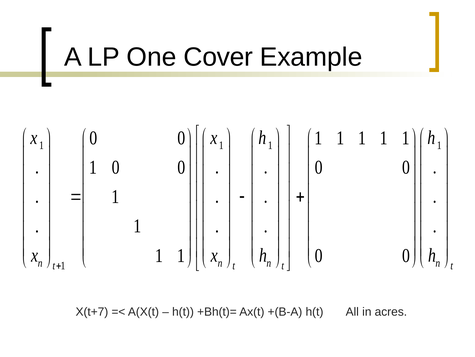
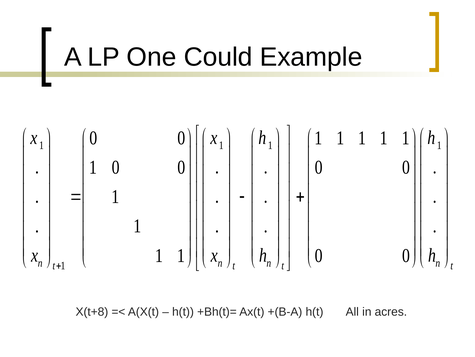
Cover: Cover -> Could (218, 57)
X(t+7: X(t+7 -> X(t+8 (92, 311)
